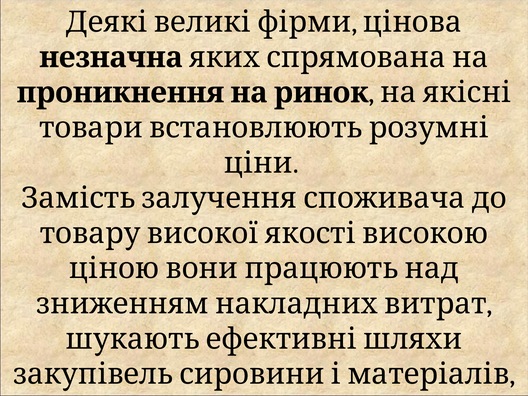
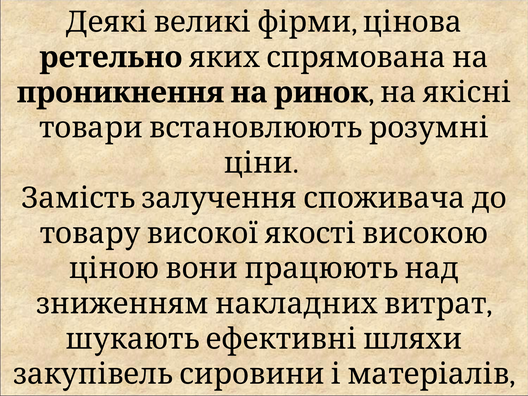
незначна: незначна -> ретельно (111, 57)
